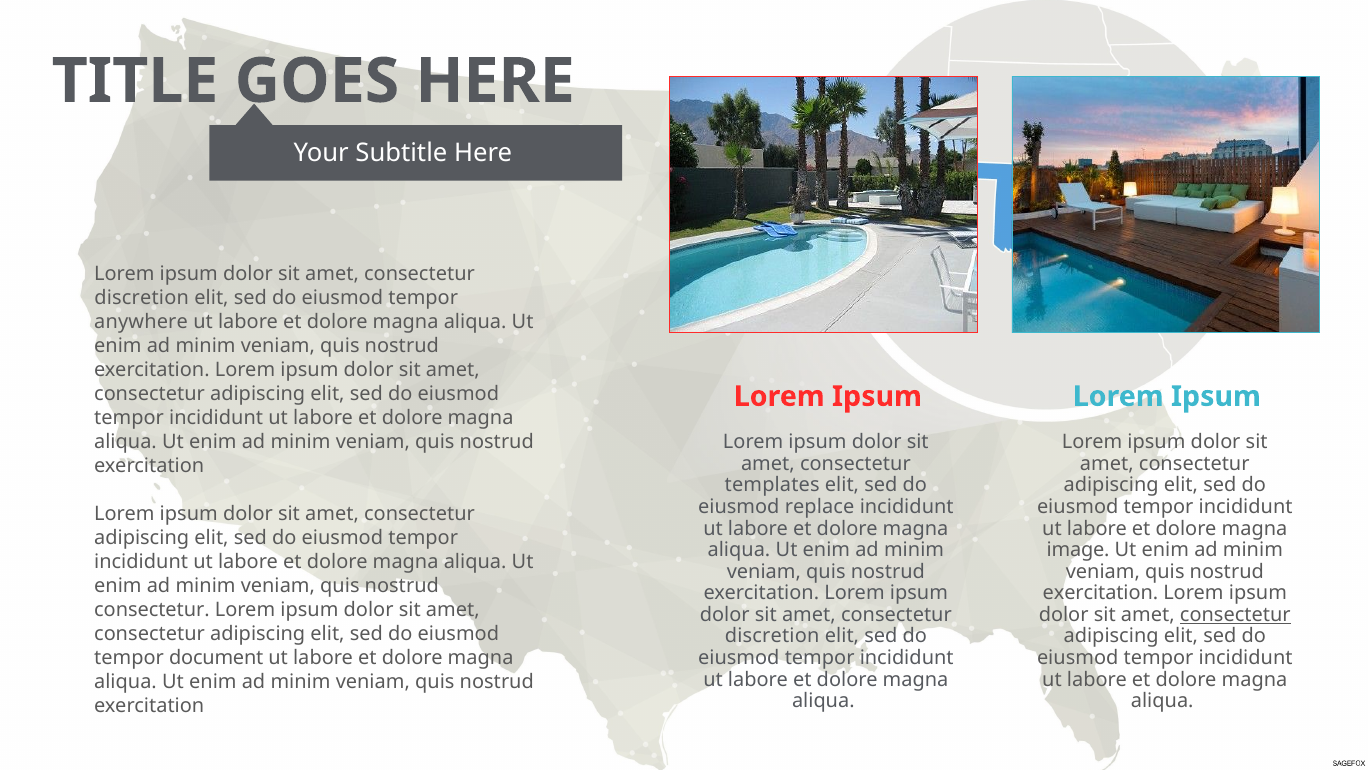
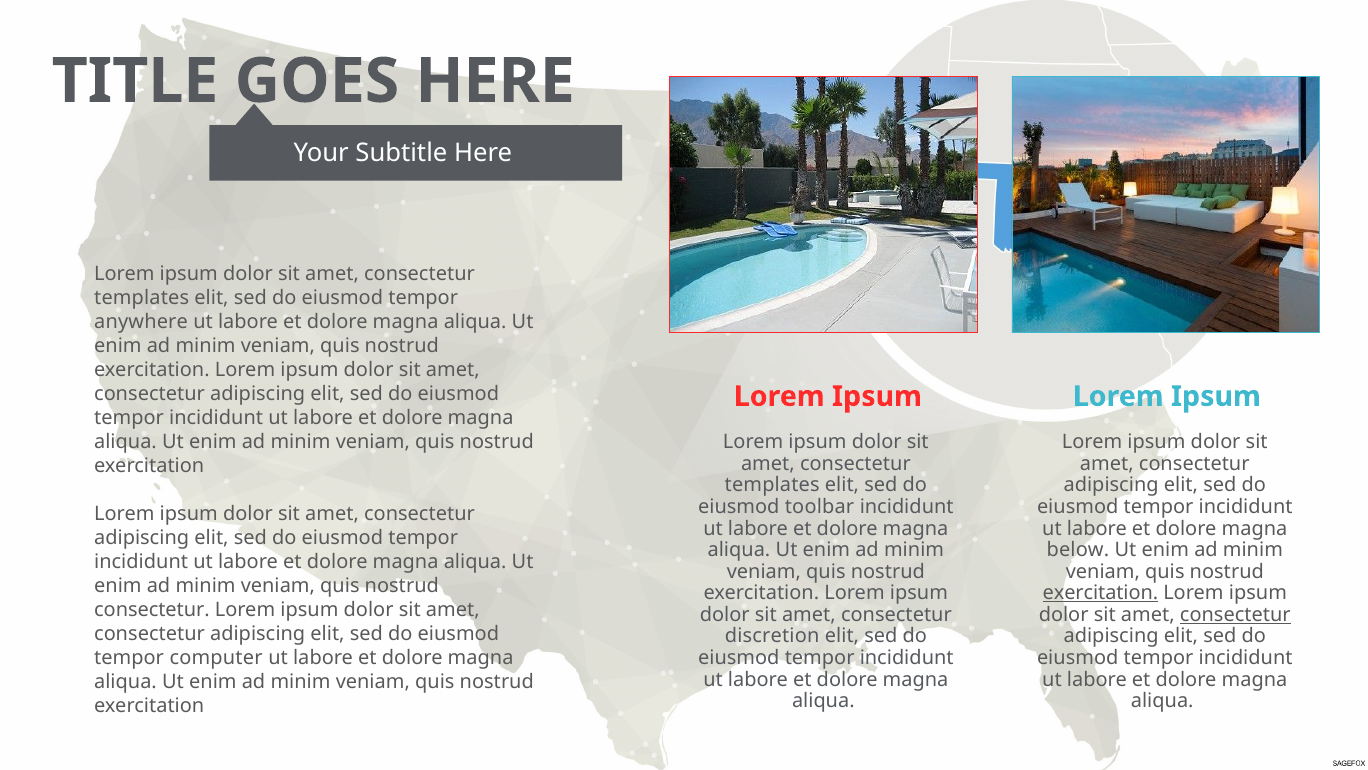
discretion: discretion -> templates (142, 298)
replace: replace -> toolbar (820, 507)
image: image -> below (1078, 550)
exercitation underline: none -> present (1100, 593)
document: document -> computer (216, 657)
